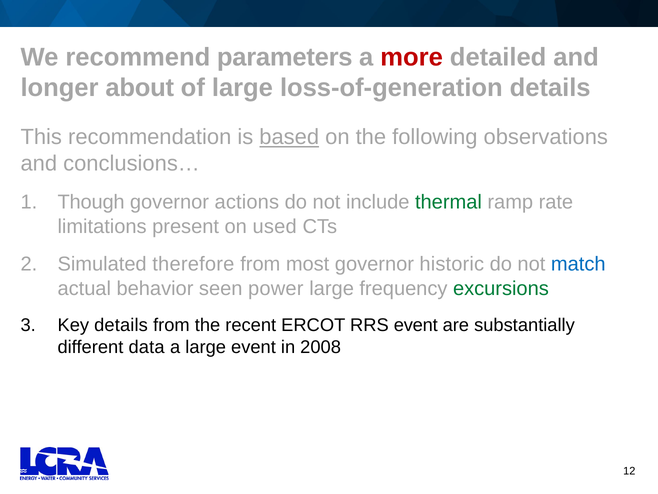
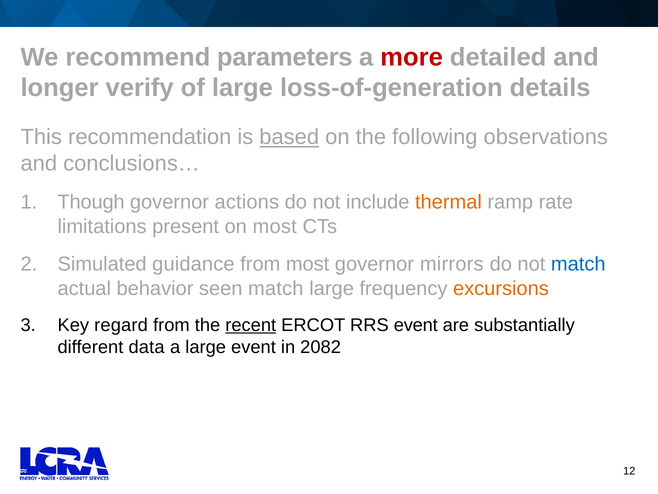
about: about -> verify (140, 88)
thermal colour: green -> orange (448, 202)
on used: used -> most (275, 226)
therefore: therefore -> guidance (193, 264)
historic: historic -> mirrors (452, 264)
seen power: power -> match (276, 288)
excursions colour: green -> orange (501, 288)
Key details: details -> regard (121, 325)
recent underline: none -> present (251, 325)
2008: 2008 -> 2082 (321, 347)
